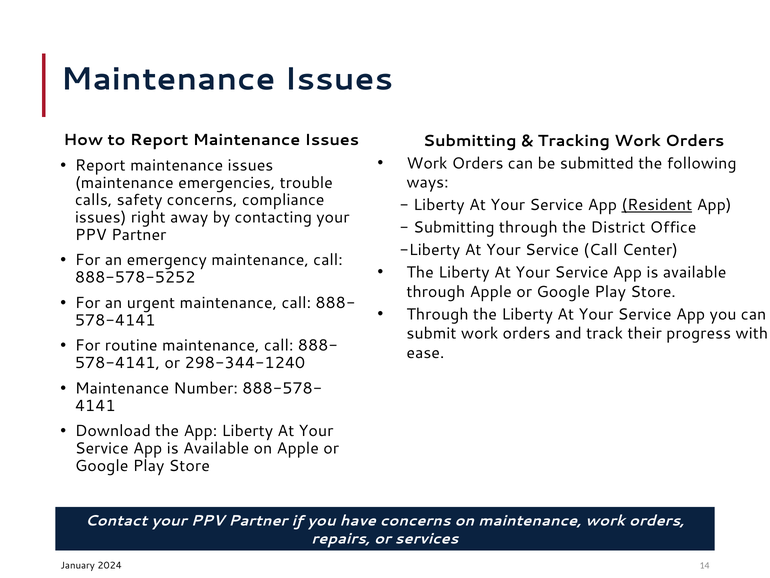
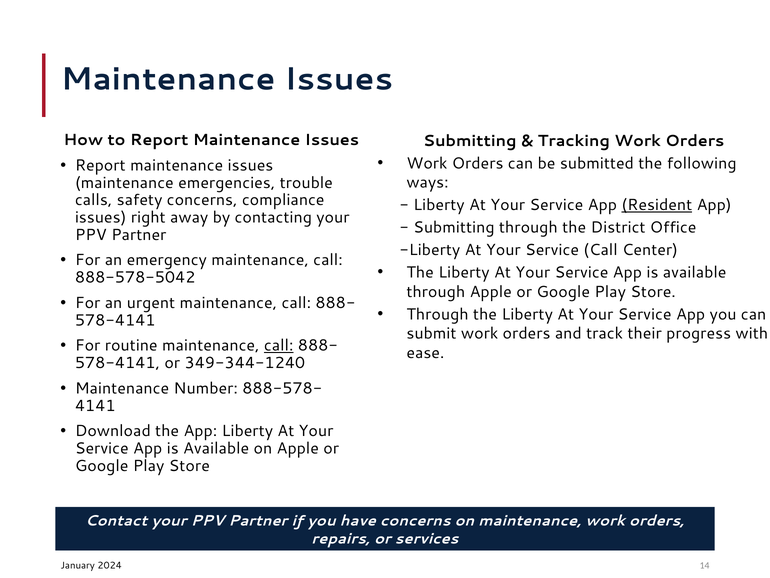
888-578-5252: 888-578-5252 -> 888-578-5042 (135, 277)
call underline: none -> present (279, 345)
298-344-1240: 298-344-1240 -> 349-344-1240 (245, 363)
